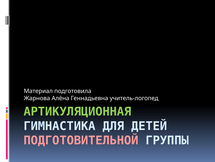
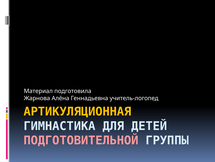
АРТИКУЛЯЦИОННАЯ colour: light green -> yellow (77, 111)
